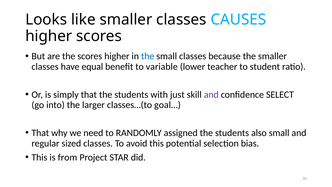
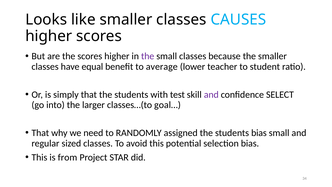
the colour: blue -> purple (148, 56)
variable: variable -> average (162, 67)
just: just -> test (177, 94)
students also: also -> bias (259, 133)
